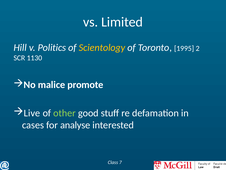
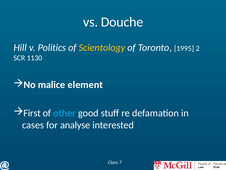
Limited: Limited -> Douche (122, 22)
promote: promote -> element (85, 85)
Live: Live -> First (32, 113)
other colour: light green -> light blue (65, 113)
